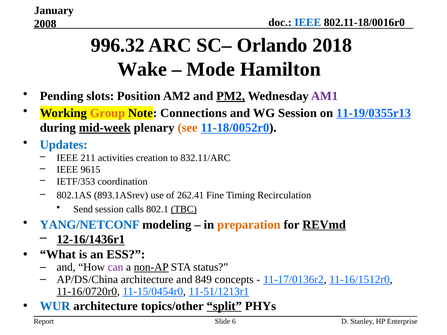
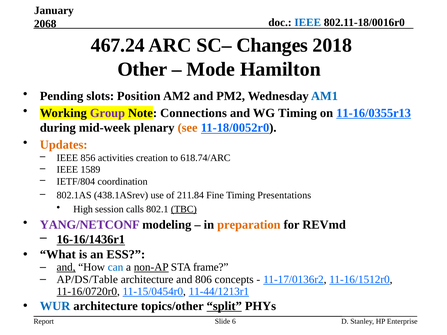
2008: 2008 -> 2068 (45, 24)
996.32: 996.32 -> 467.24 (118, 45)
Orlando: Orlando -> Changes (272, 45)
Wake: Wake -> Other (142, 69)
PM2 underline: present -> none (231, 96)
AM1 colour: purple -> blue (325, 96)
Group colour: orange -> purple (107, 113)
WG Session: Session -> Timing (298, 113)
11-19/0355r13: 11-19/0355r13 -> 11-16/0355r13 (374, 113)
mid-week underline: present -> none (105, 128)
Updates colour: blue -> orange (64, 145)
211: 211 -> 856 (88, 158)
832.11/ARC: 832.11/ARC -> 618.74/ARC (205, 158)
9615: 9615 -> 1589 (90, 170)
IETF/353: IETF/353 -> IETF/804 (76, 182)
893.1ASrev: 893.1ASrev -> 438.1ASrev (121, 196)
262.41: 262.41 -> 211.84 (190, 196)
Recirculation: Recirculation -> Presentations (284, 196)
Send: Send -> High (83, 209)
YANG/NETCONF colour: blue -> purple (90, 225)
REVmd underline: present -> none (324, 225)
12-16/1436r1: 12-16/1436r1 -> 16-16/1436r1 (91, 240)
and underline: none -> present (66, 268)
can colour: purple -> blue (116, 268)
status: status -> frame (211, 268)
AP/DS/China: AP/DS/China -> AP/DS/Table (87, 280)
849: 849 -> 806 (204, 280)
11-51/1213r1: 11-51/1213r1 -> 11-44/1213r1 (219, 292)
